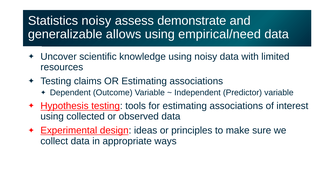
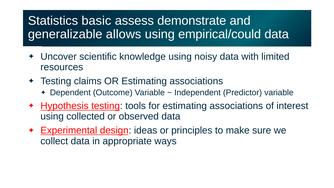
Statistics noisy: noisy -> basic (96, 21)
empirical/need: empirical/need -> empirical/could (220, 34)
